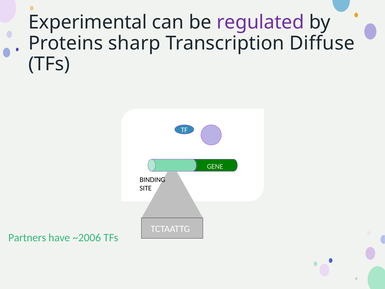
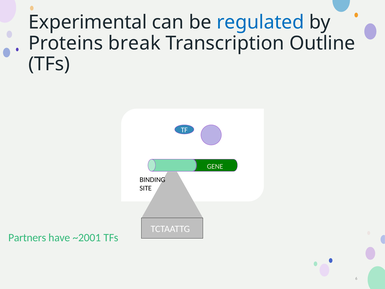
regulated colour: purple -> blue (260, 22)
sharp: sharp -> break (134, 43)
Diffuse: Diffuse -> Outline (322, 43)
~2006: ~2006 -> ~2001 (87, 237)
